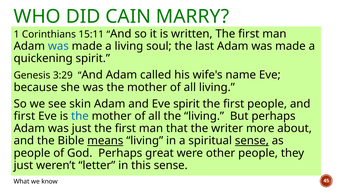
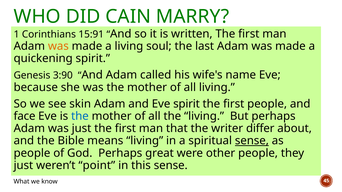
15:11: 15:11 -> 15:91 (91, 34)
was colour: blue -> orange (58, 46)
3:29: 3:29 -> 3:90 (63, 76)
first: first -> face (25, 116)
more: more -> differ (260, 129)
means underline: present -> none (105, 141)
letter: letter -> point (97, 166)
